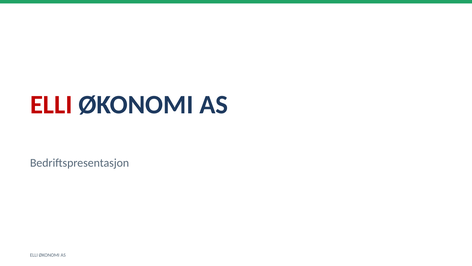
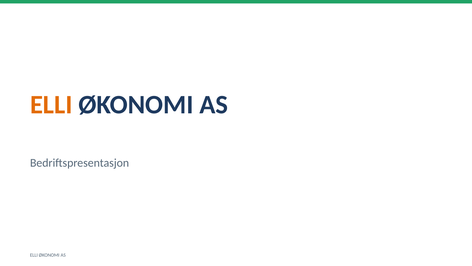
ELLI colour: red -> orange (51, 105)
